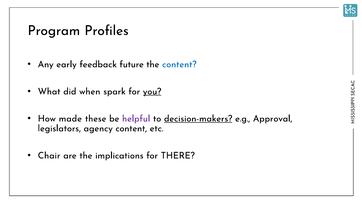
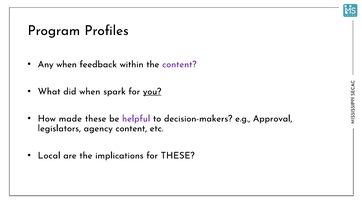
Any early: early -> when (67, 64)
future: future -> within (132, 64)
content colour: blue -> purple (179, 64)
decision-makers underline: present -> none (198, 118)
Chair: Chair -> Local (49, 155)
for THERE: THERE -> THESE (178, 155)
